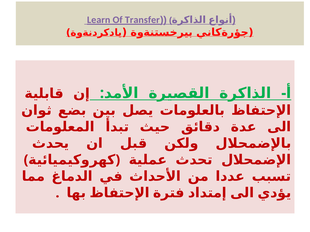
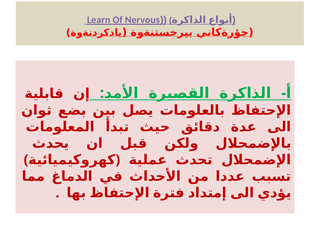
Transfer: Transfer -> Nervous (142, 20)
